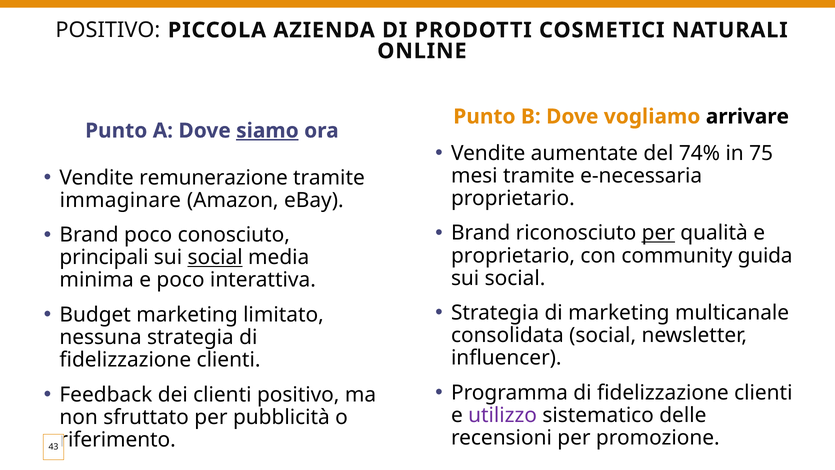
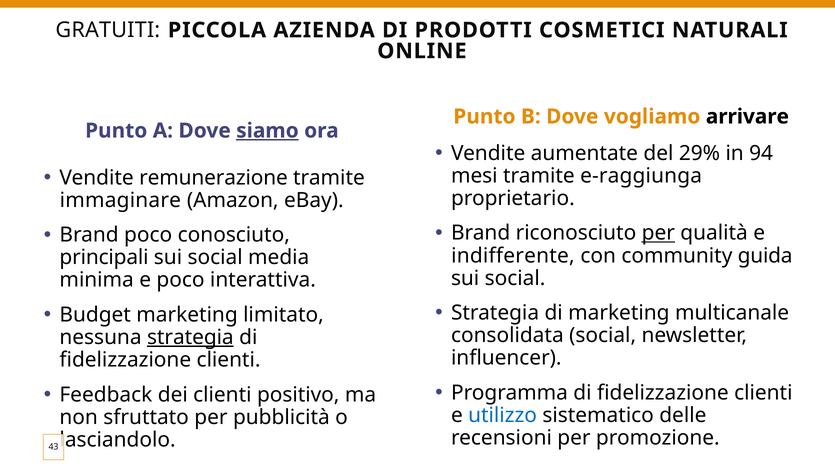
POSITIVO: POSITIVO -> GRATUITI (108, 30)
74%: 74% -> 29% (699, 153)
75: 75 -> 94 (761, 153)
e-necessaria: e-necessaria -> e-raggiunga (641, 176)
proprietario: proprietario -> indifferente (513, 255)
social underline: present -> none (215, 257)
strategia underline: none -> present (190, 337)
utilizzo colour: purple -> blue (503, 415)
riferimento: riferimento -> lasciandolo (118, 439)
